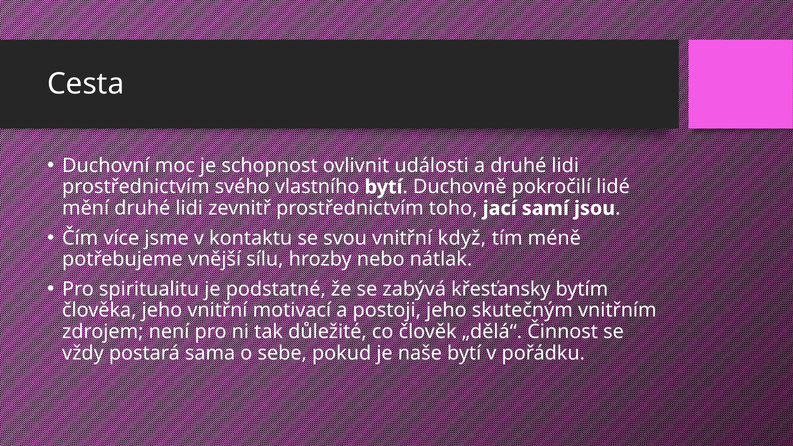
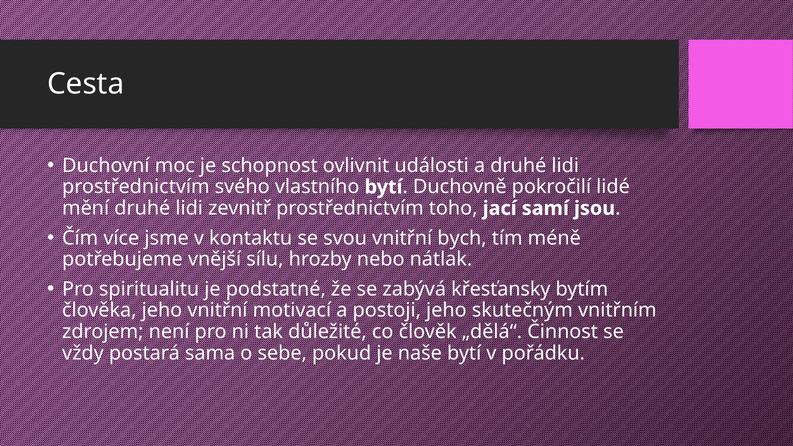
když: když -> bych (462, 238)
